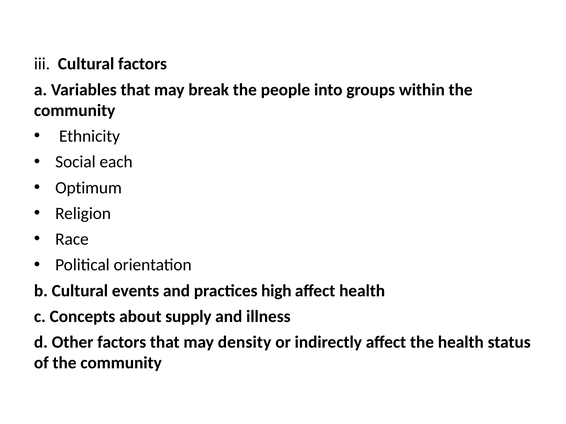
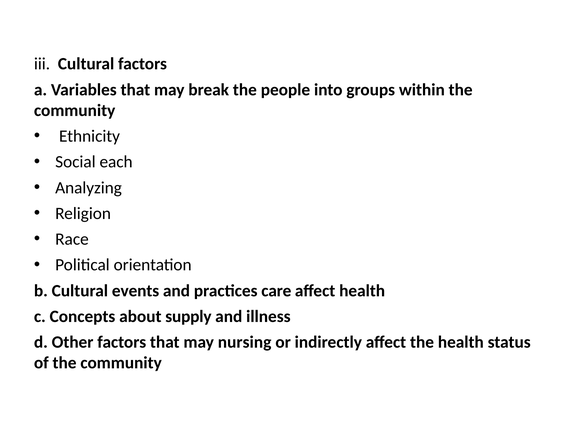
Optimum: Optimum -> Analyzing (89, 188)
high: high -> care (276, 291)
density: density -> nursing (245, 343)
